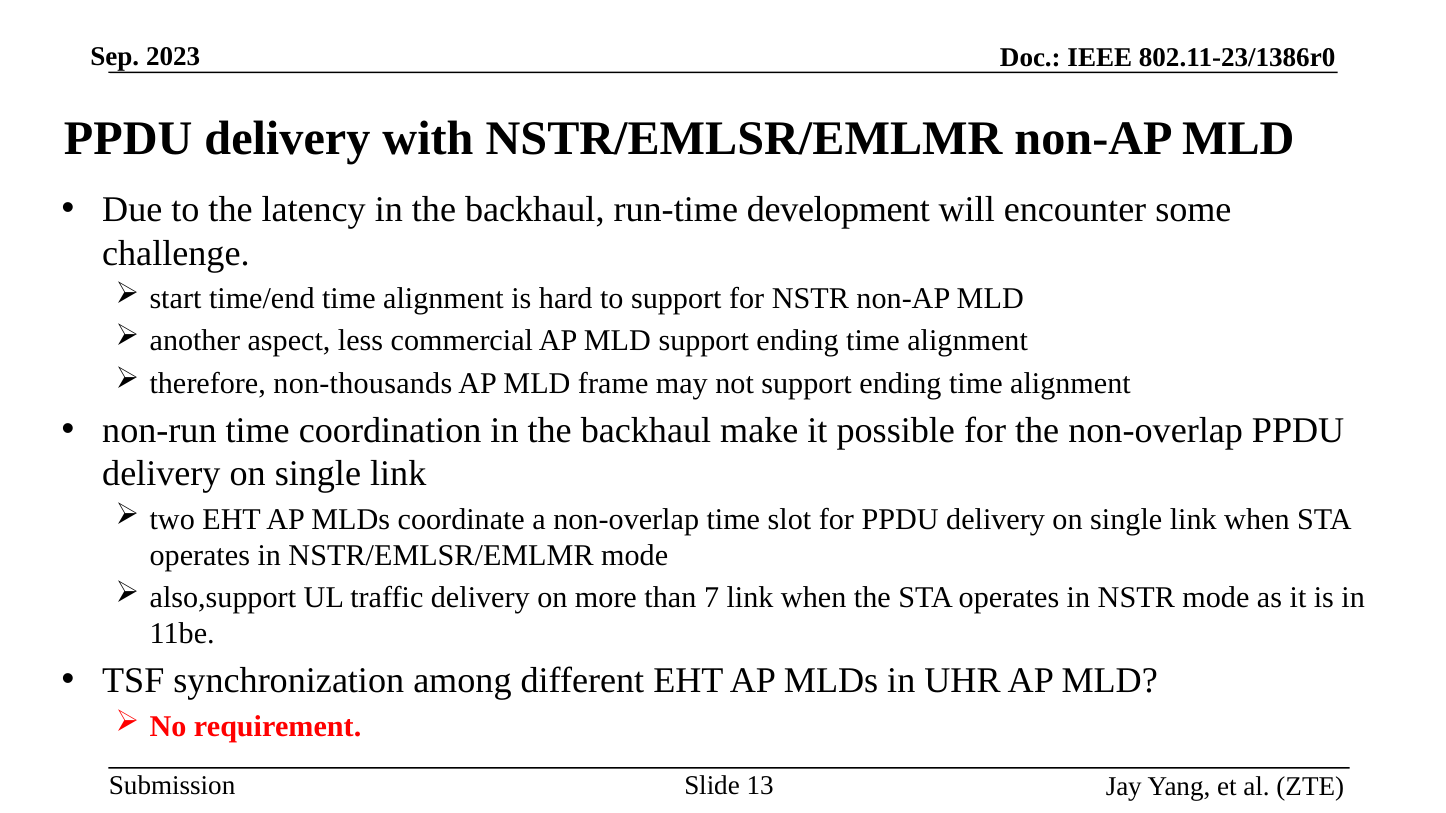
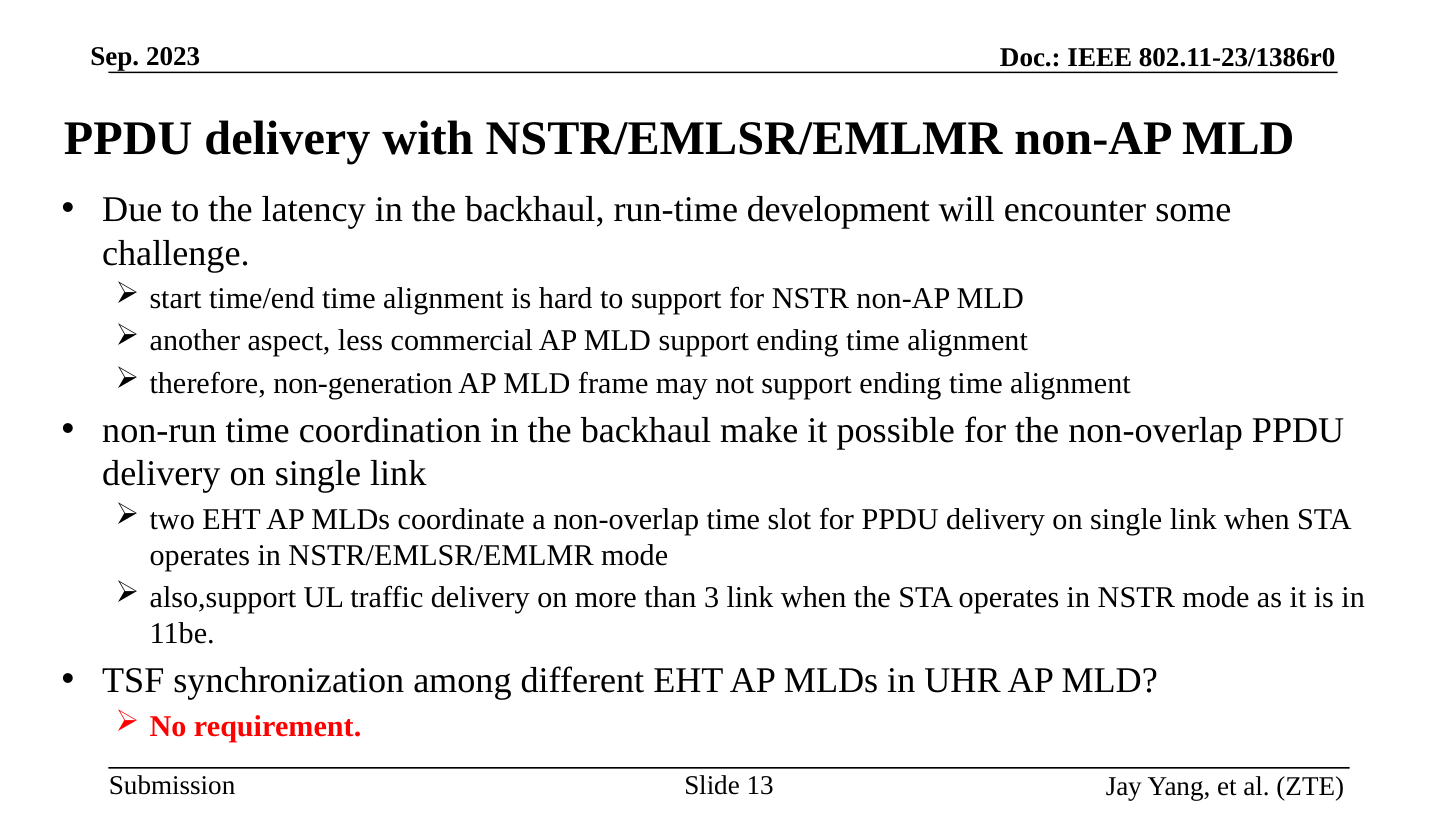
non-thousands: non-thousands -> non-generation (363, 383)
7: 7 -> 3 (712, 598)
